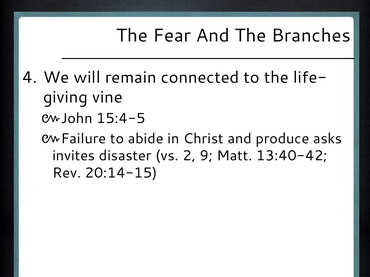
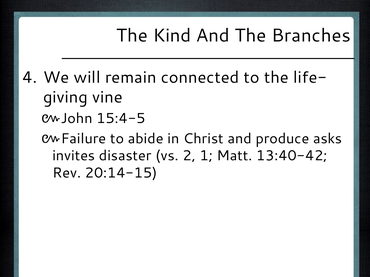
Fear: Fear -> Kind (172, 36)
9: 9 -> 1 (206, 156)
